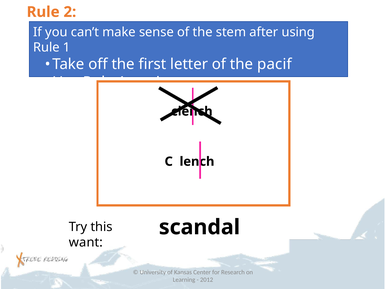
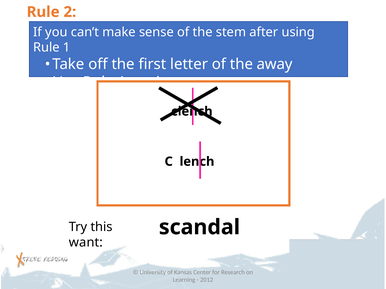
pacif: pacif -> away (275, 64)
